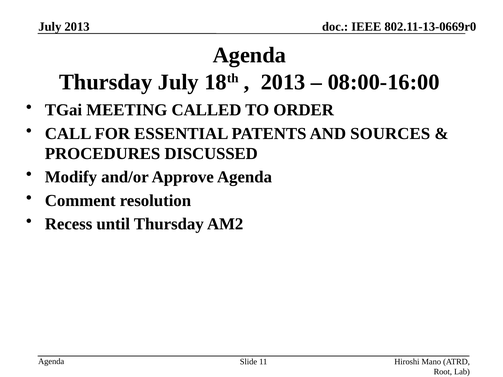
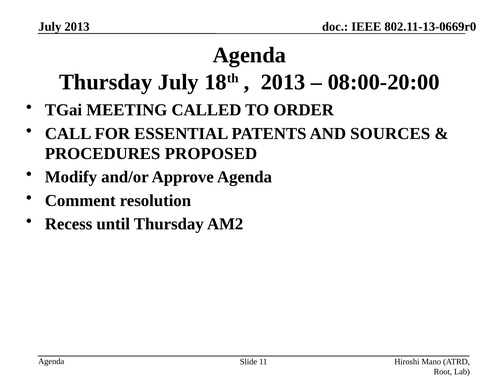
08:00-16:00: 08:00-16:00 -> 08:00-20:00 (384, 82)
DISCUSSED: DISCUSSED -> PROPOSED (211, 154)
